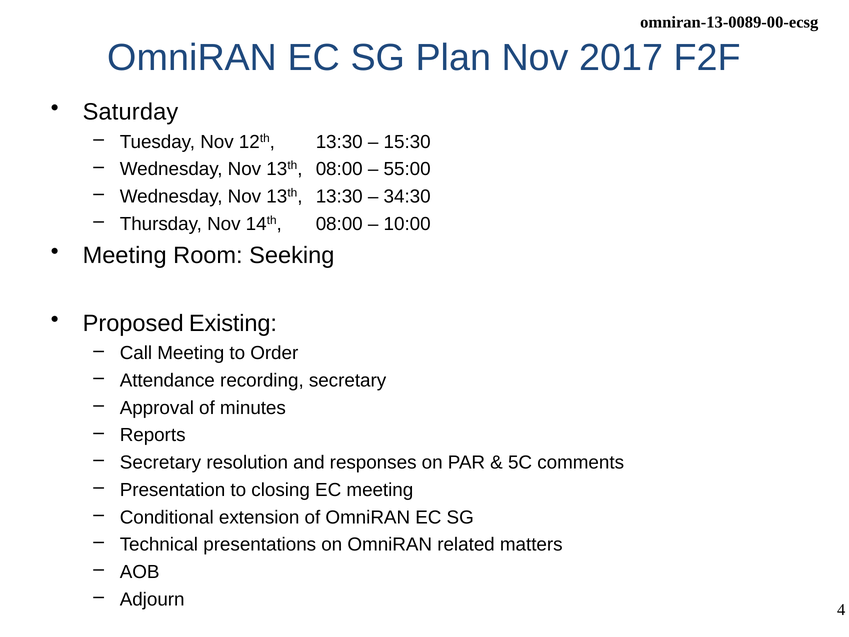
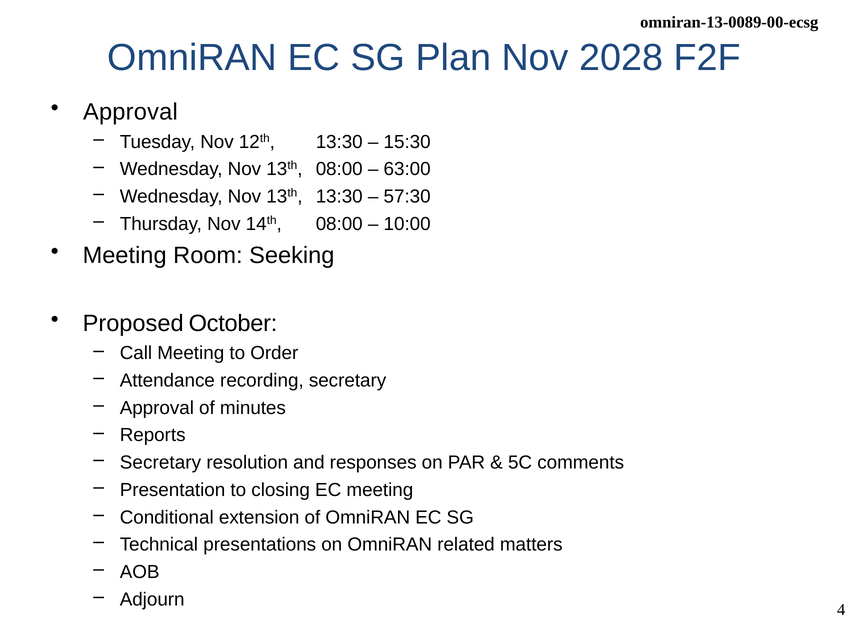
2017: 2017 -> 2028 (621, 58)
Saturday: Saturday -> Approval (130, 112)
55:00: 55:00 -> 63:00 (407, 169)
34:30: 34:30 -> 57:30 (407, 197)
Existing: Existing -> October (233, 323)
